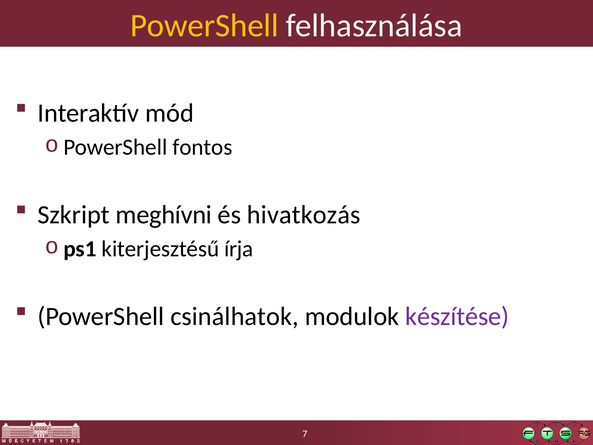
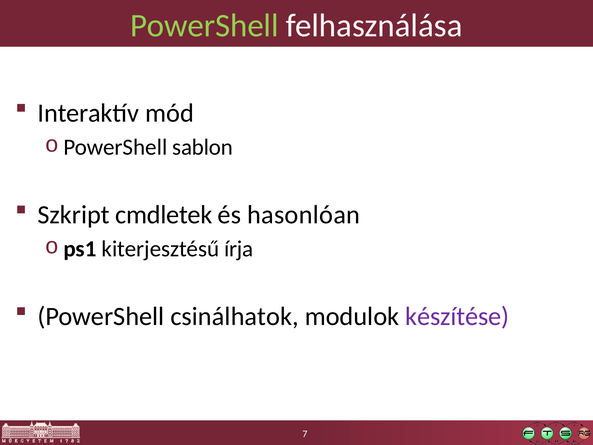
PowerShell colour: yellow -> light green (204, 26)
fontos: fontos -> sablon (203, 147)
meghívni: meghívni -> cmdletek (164, 215)
hivatkozás: hivatkozás -> hasonlóan (304, 215)
